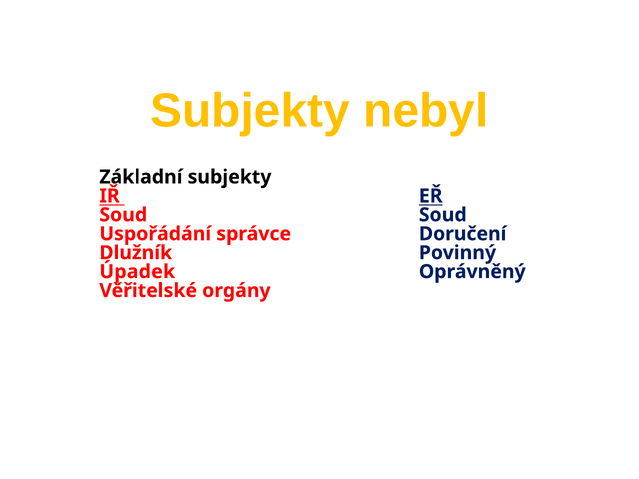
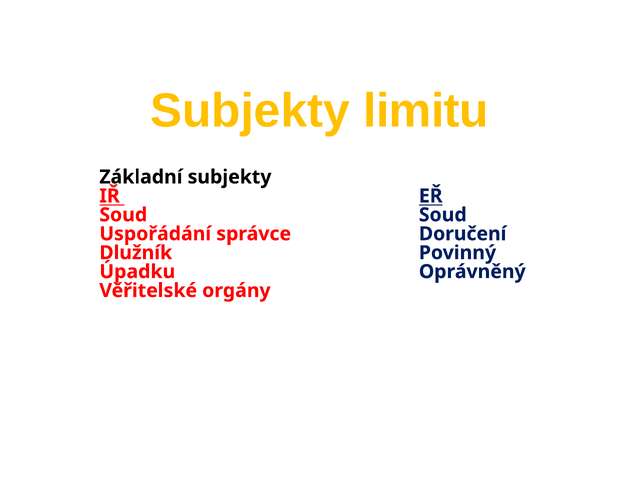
nebyl: nebyl -> limitu (426, 111)
Úpadek: Úpadek -> Úpadku (137, 272)
